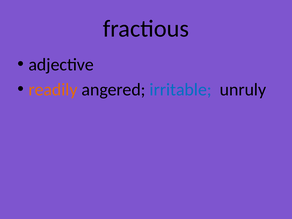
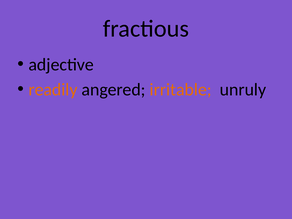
irritable colour: blue -> orange (181, 90)
